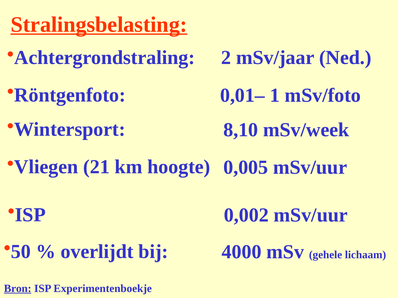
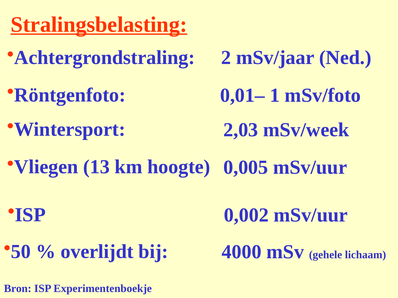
8,10: 8,10 -> 2,03 (241, 130)
21: 21 -> 13 (97, 167)
Bron underline: present -> none (18, 289)
